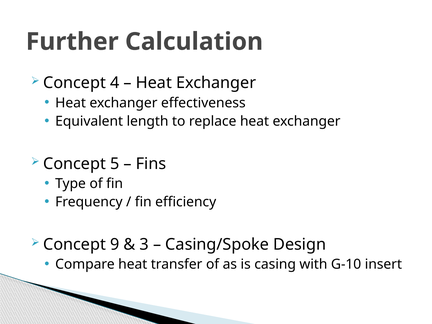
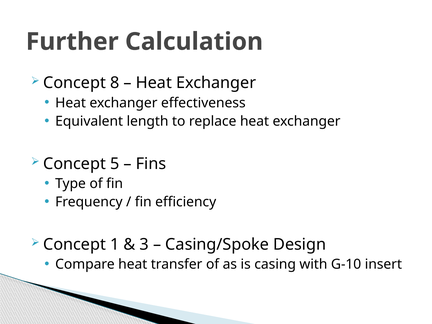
4: 4 -> 8 (115, 83)
9: 9 -> 1 (115, 245)
